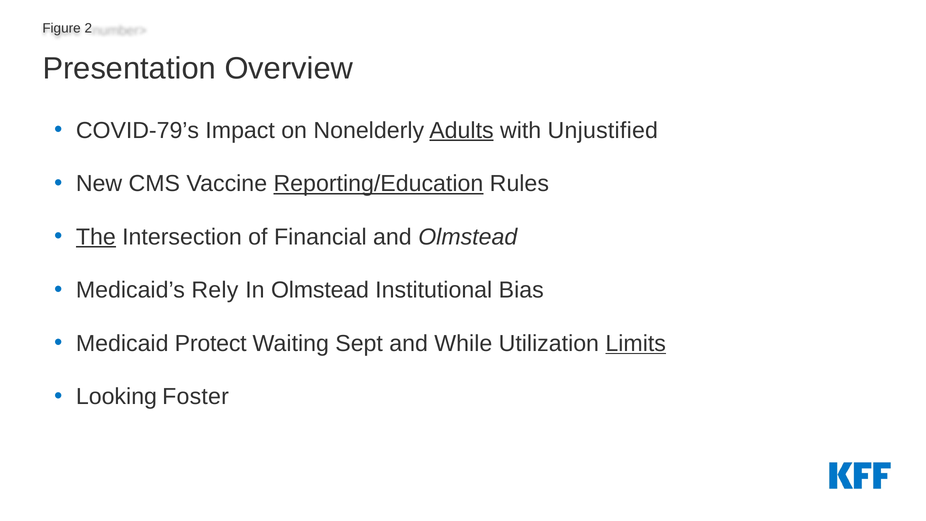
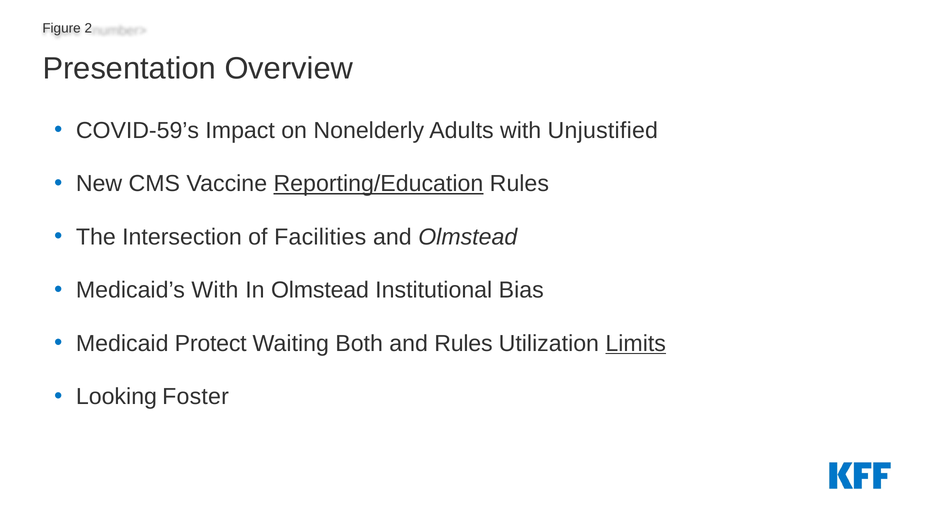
COVID-79’s: COVID-79’s -> COVID-59’s (137, 130)
Adults underline: present -> none (461, 130)
The underline: present -> none (96, 237)
Financial: Financial -> Facilities (320, 237)
Medicaid’s Rely: Rely -> With (215, 290)
Sept: Sept -> Both (359, 343)
and While: While -> Rules (463, 343)
